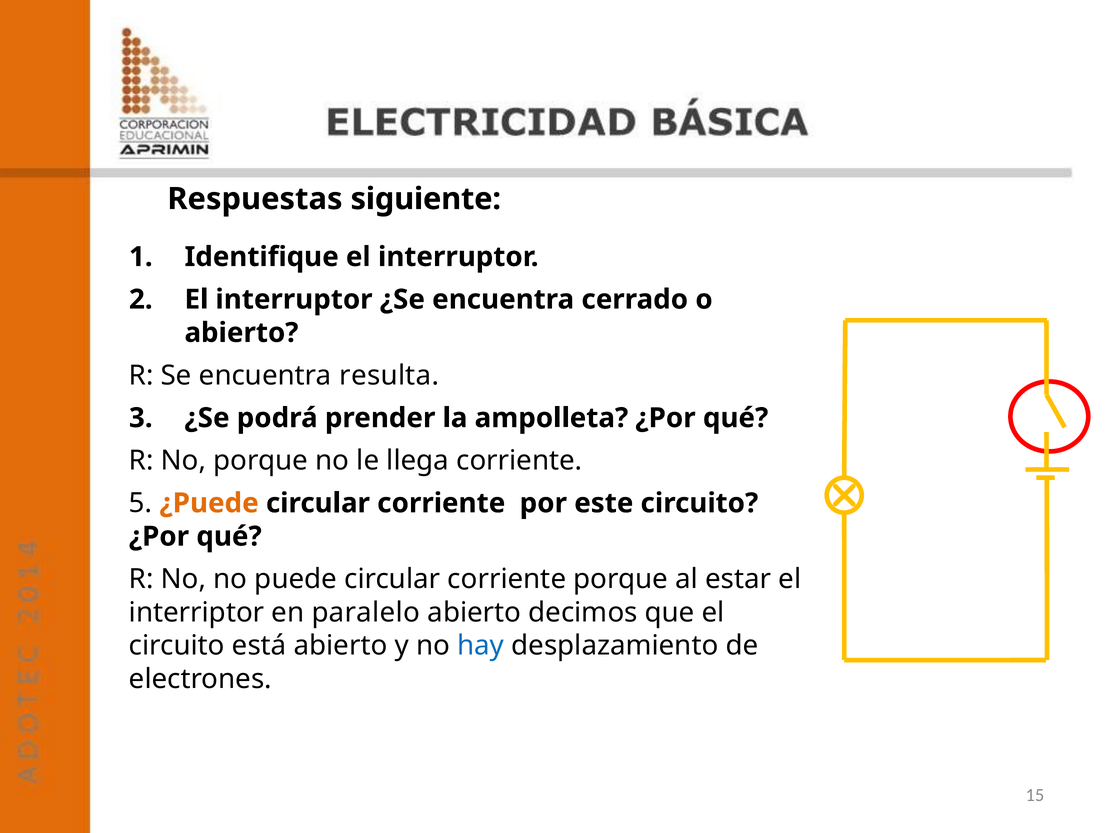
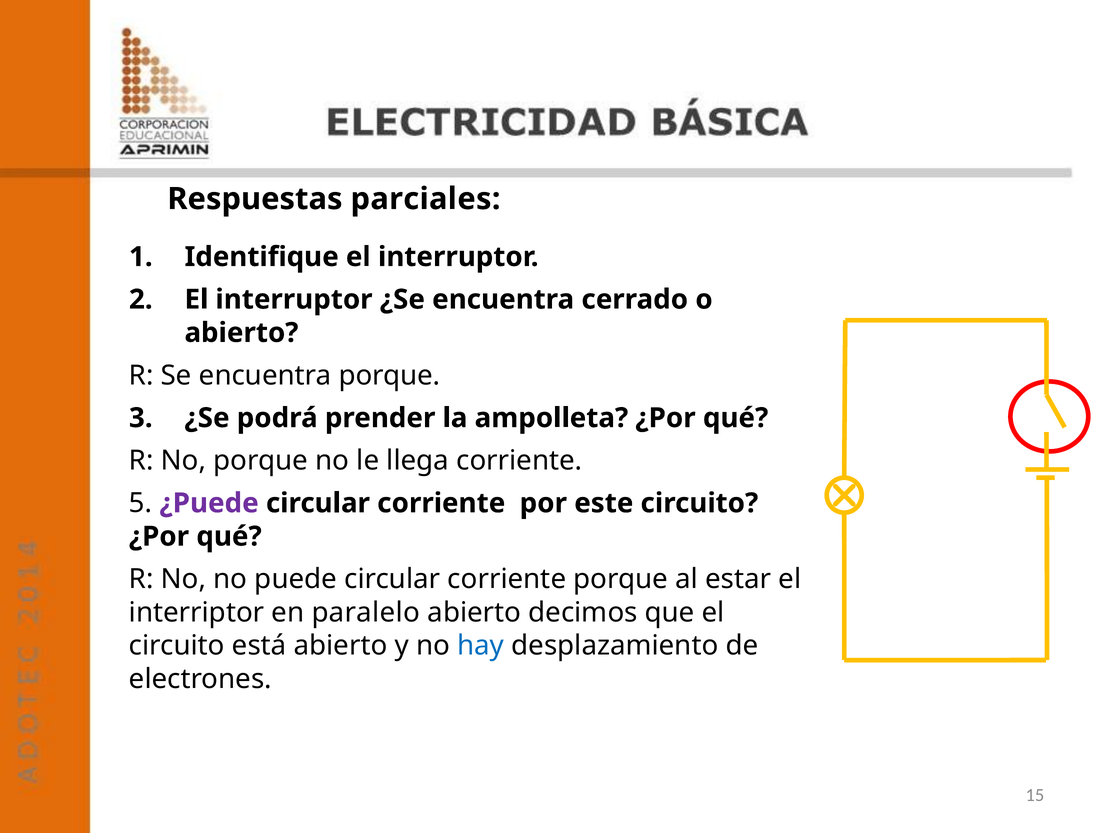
siguiente: siguiente -> parciales (426, 199)
encuentra resulta: resulta -> porque (389, 375)
¿Puede colour: orange -> purple (209, 503)
